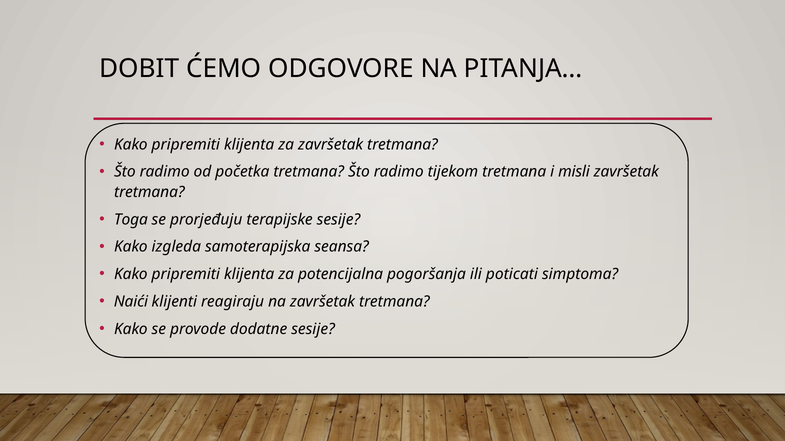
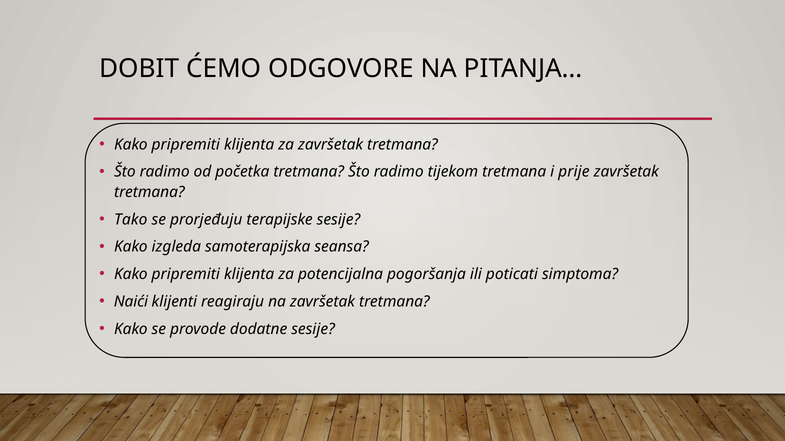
misli: misli -> prije (574, 172)
Toga: Toga -> Tako (131, 220)
